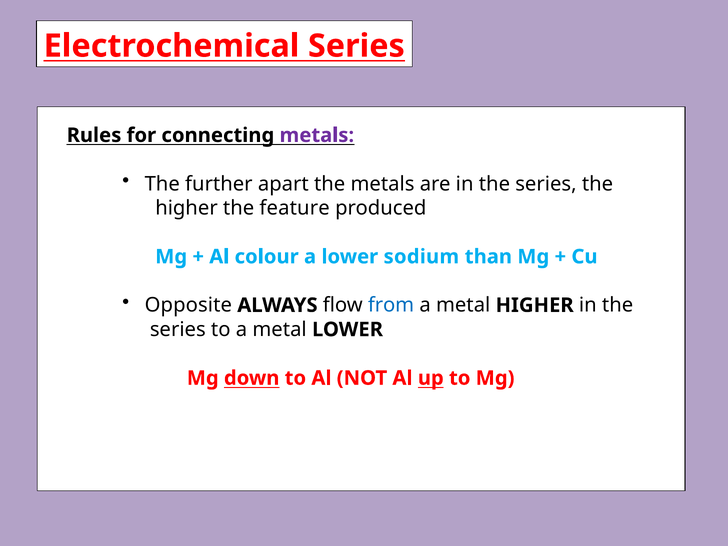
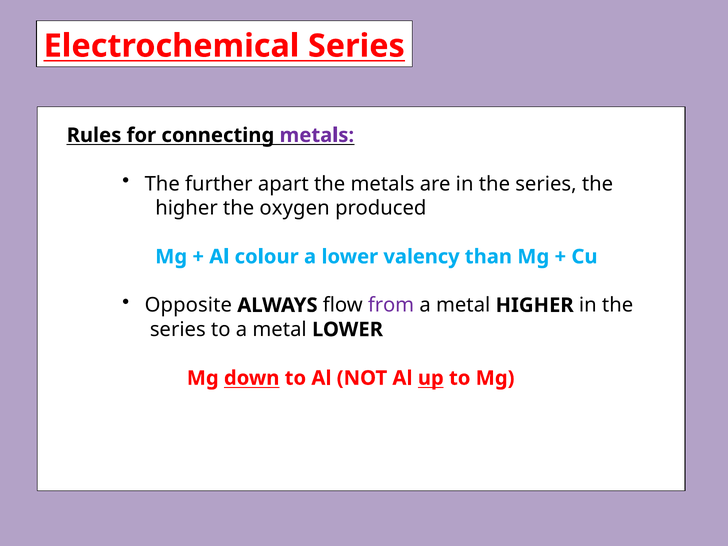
feature: feature -> oxygen (295, 208)
sodium: sodium -> valency (422, 257)
from colour: blue -> purple (391, 305)
